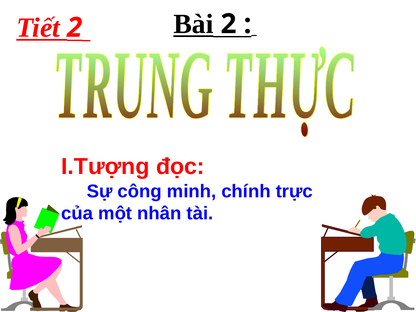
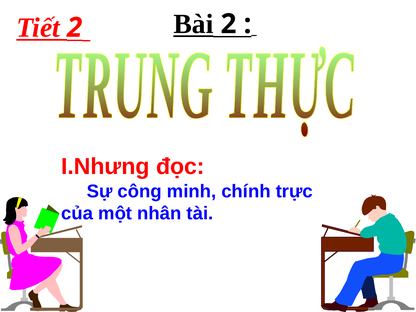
I.Tượng: I.Tượng -> I.Nhưng (105, 167)
